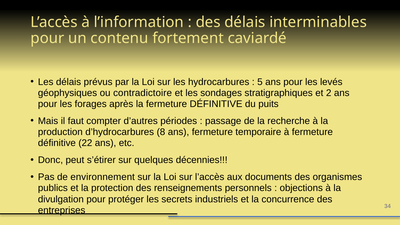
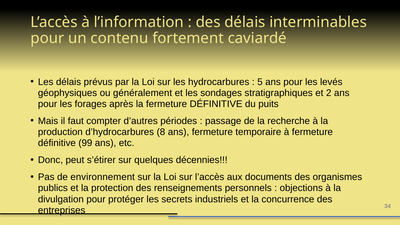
contradictoire: contradictoire -> généralement (143, 93)
22: 22 -> 99 (85, 143)
